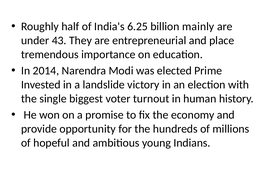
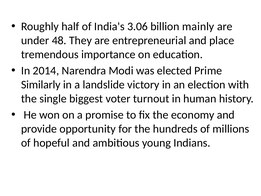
6.25: 6.25 -> 3.06 (138, 26)
43: 43 -> 48 (59, 40)
Invested: Invested -> Similarly (41, 85)
